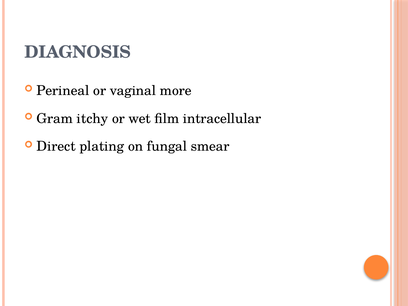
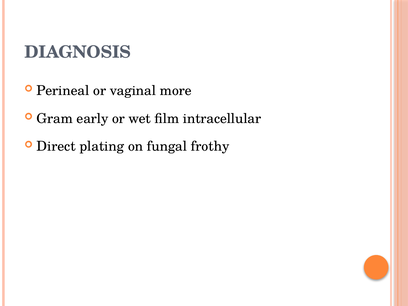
itchy: itchy -> early (92, 119)
smear: smear -> frothy (210, 146)
